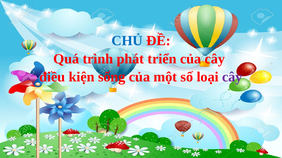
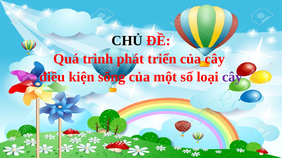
CHỦ colour: blue -> black (127, 41)
